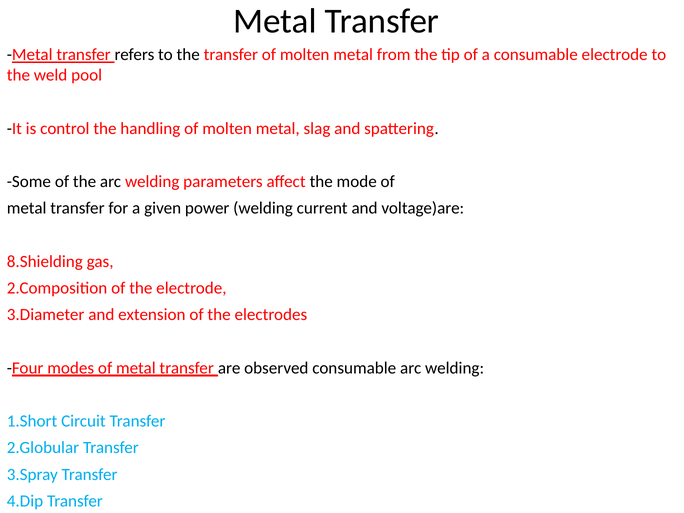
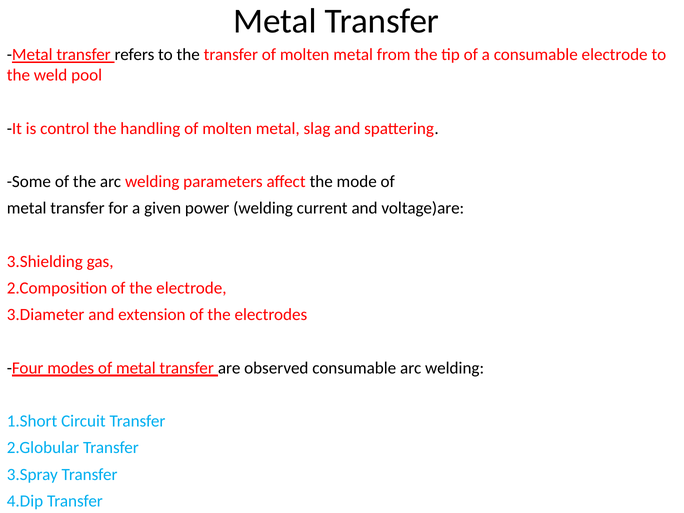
8.Shielding: 8.Shielding -> 3.Shielding (45, 262)
